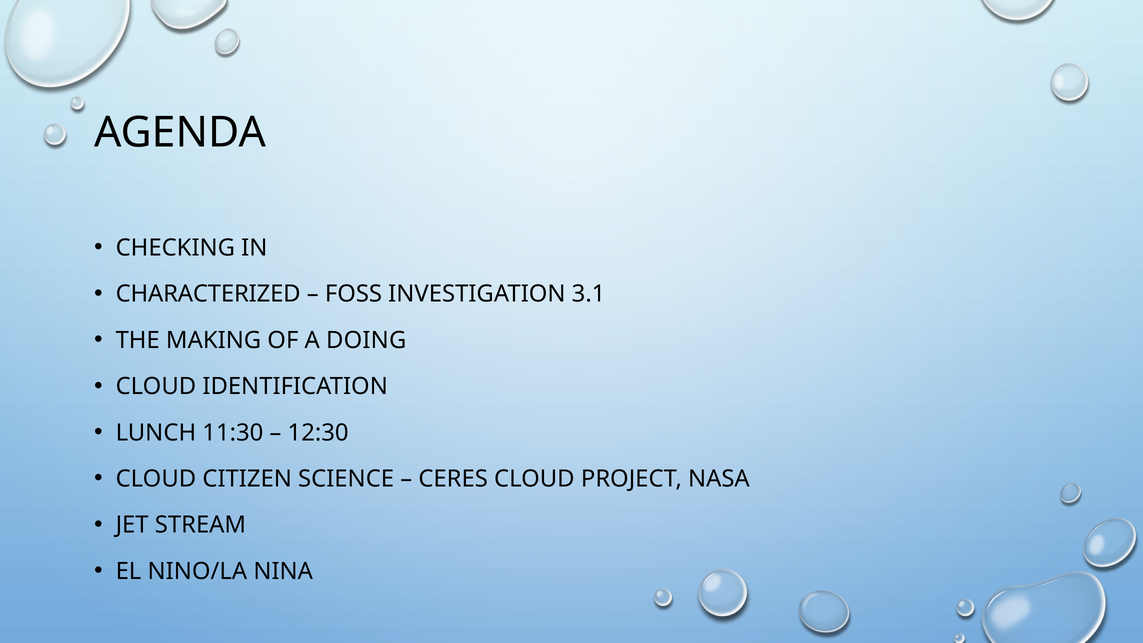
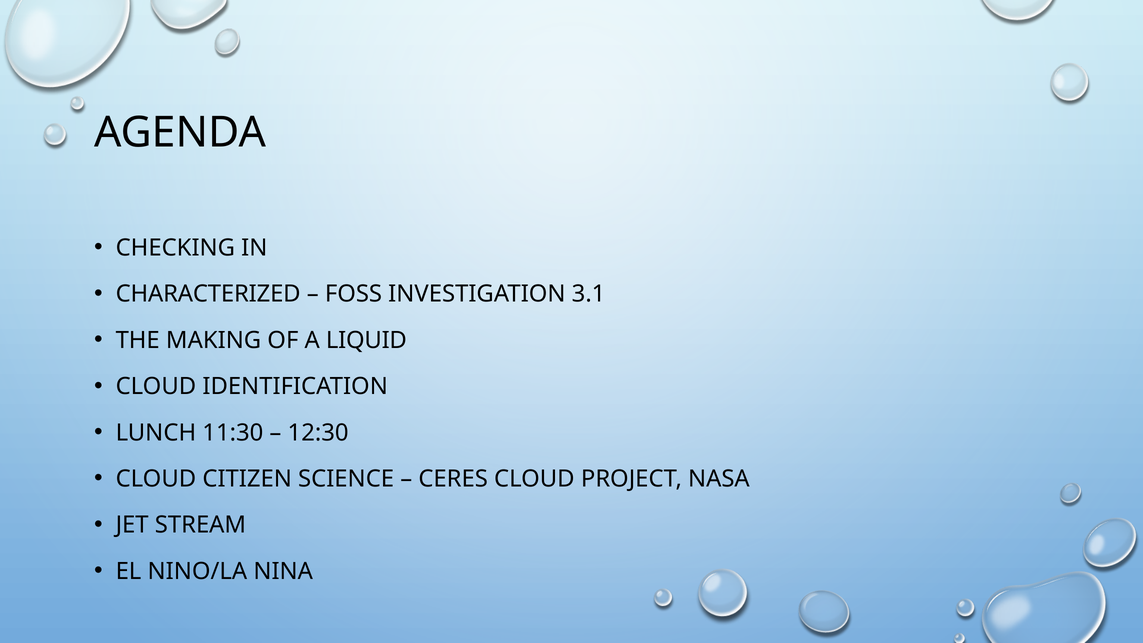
DOING: DOING -> LIQUID (366, 340)
